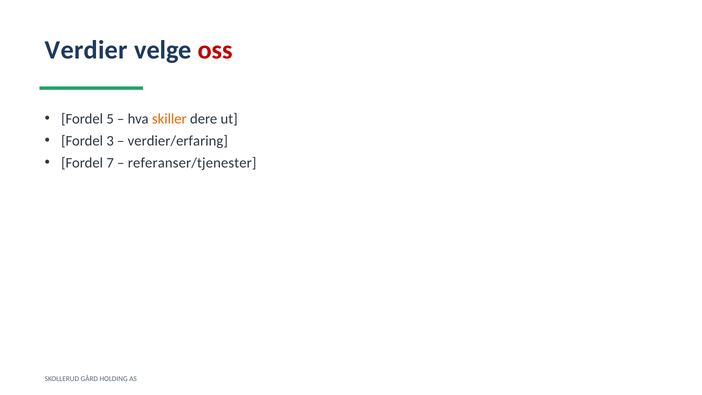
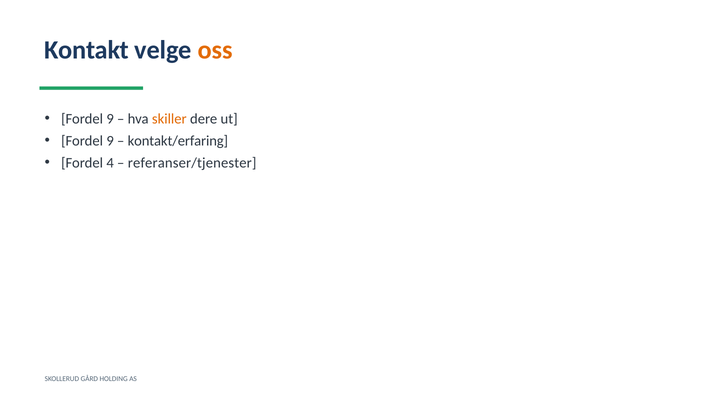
Verdier: Verdier -> Kontakt (87, 50)
oss colour: red -> orange (215, 50)
5: 5 -> 9 (110, 119)
3: 3 -> 9 (110, 141)
verdier/erfaring: verdier/erfaring -> kontakt/erfaring (178, 141)
7: 7 -> 4 (110, 163)
